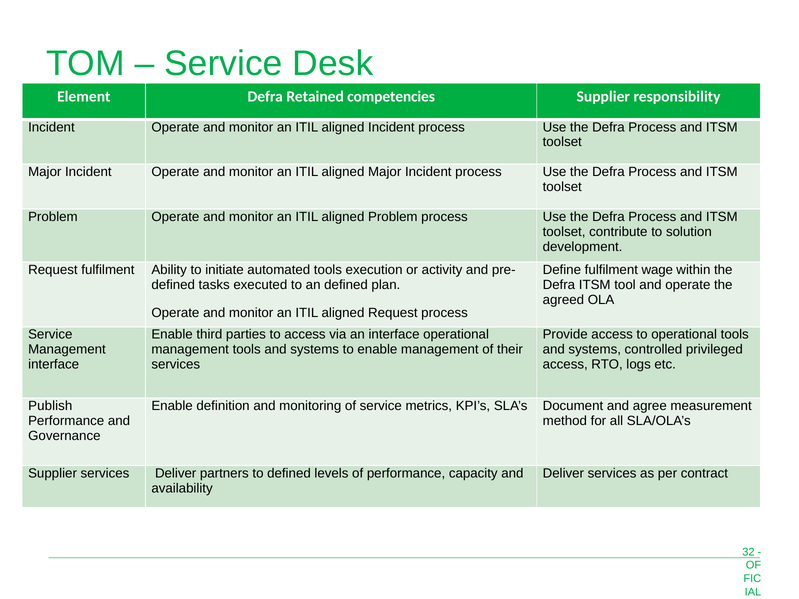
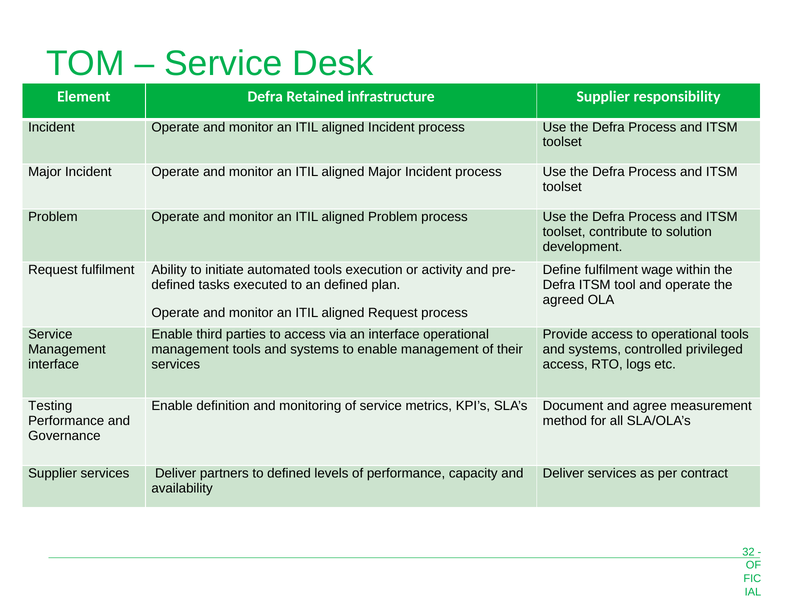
competencies: competencies -> infrastructure (391, 97)
Publish: Publish -> Testing (50, 406)
